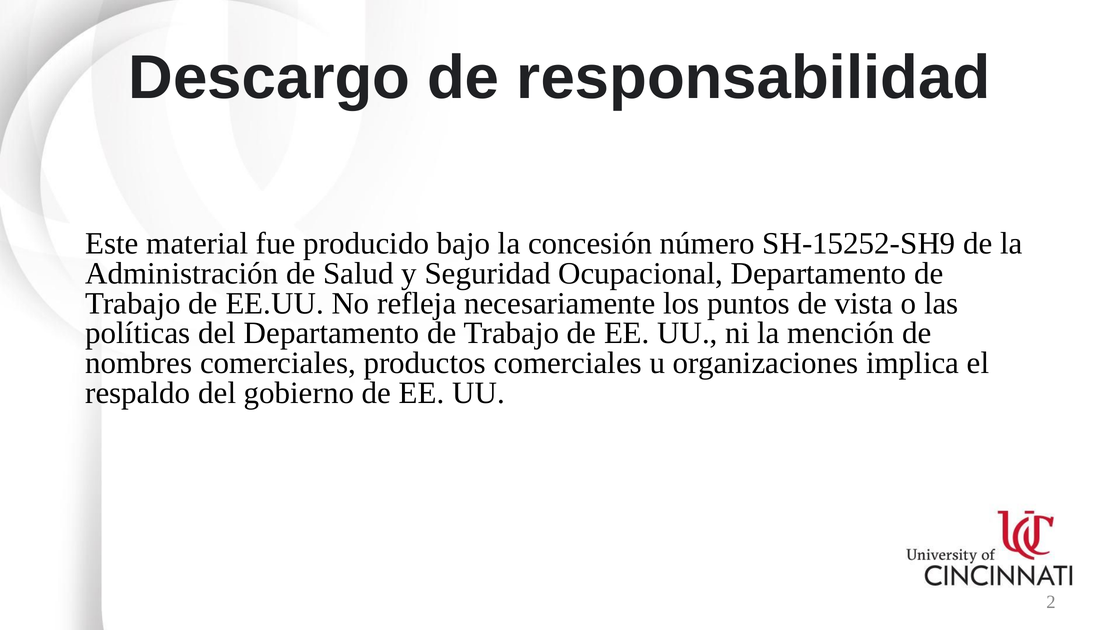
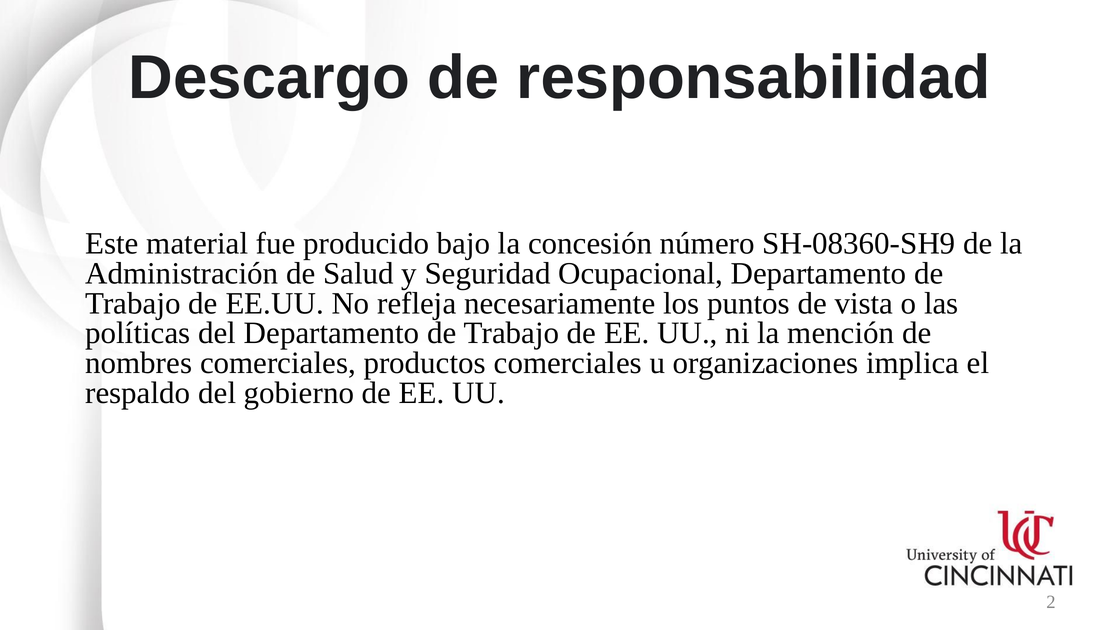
SH-15252-SH9: SH-15252-SH9 -> SH-08360-SH9 (859, 244)
